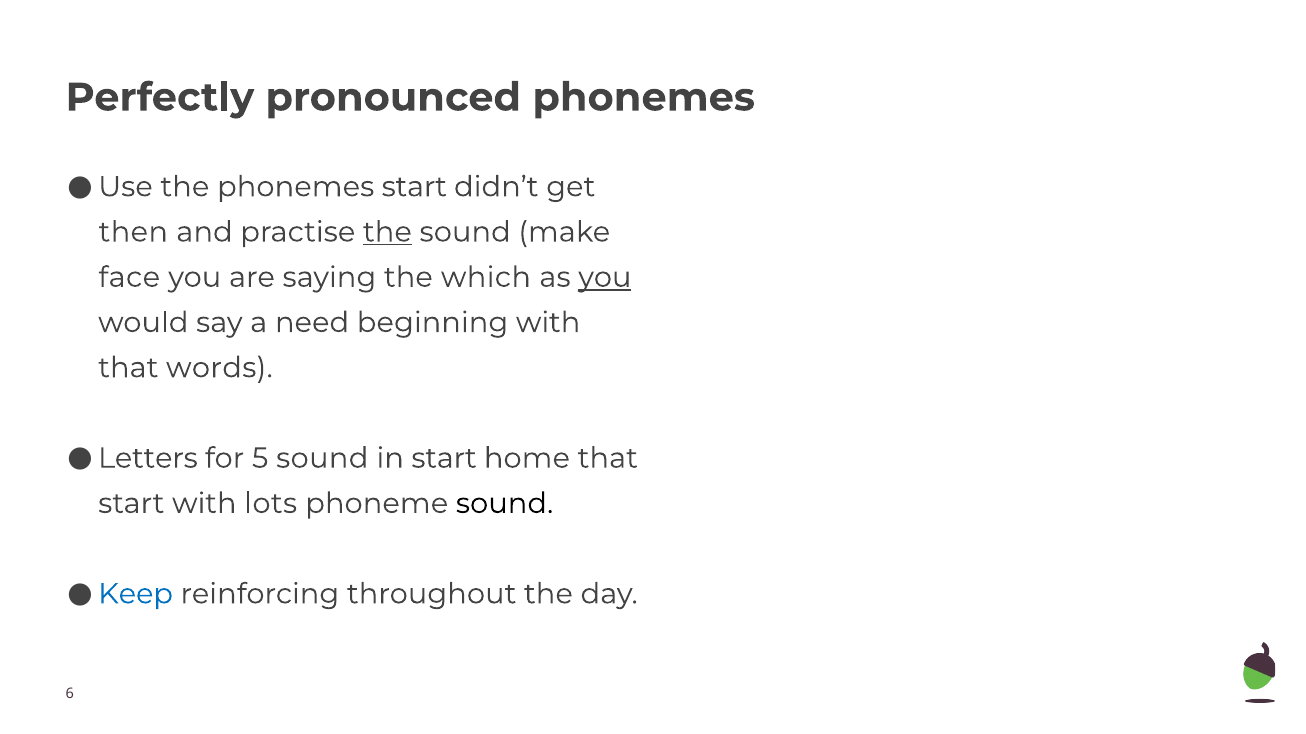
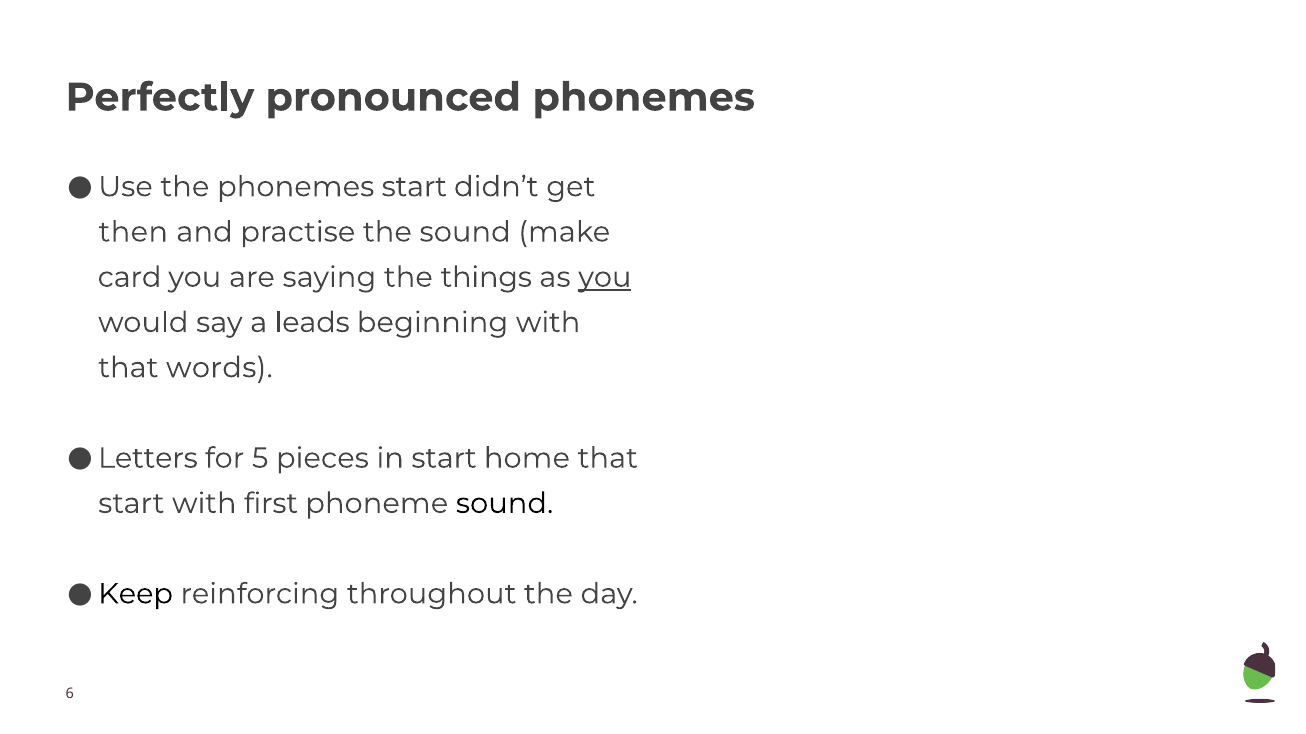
the underline: present -> none (387, 232)
face: face -> card (130, 277)
which: which -> things (486, 277)
need: need -> leads (312, 323)
5 sound: sound -> pieces (322, 459)
lots: lots -> first (271, 504)
Keep colour: blue -> black (136, 594)
